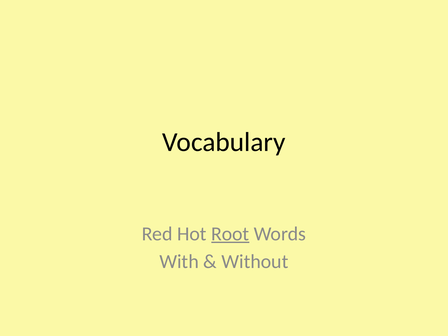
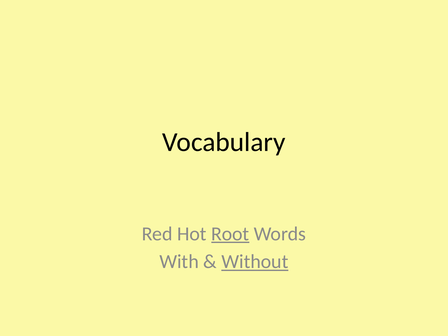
Without underline: none -> present (255, 262)
